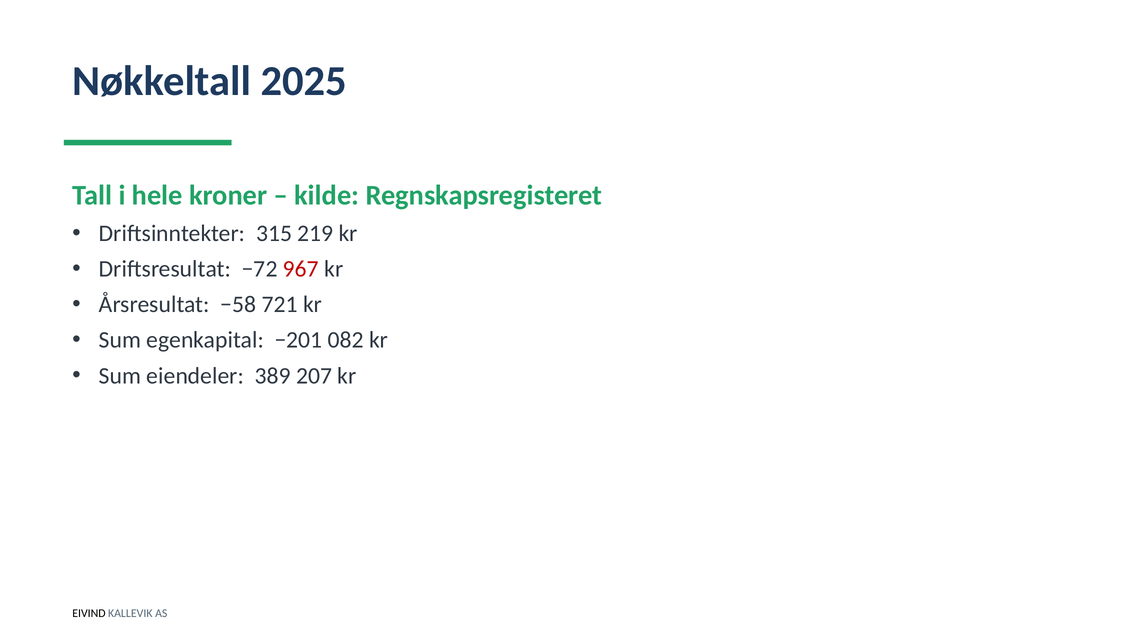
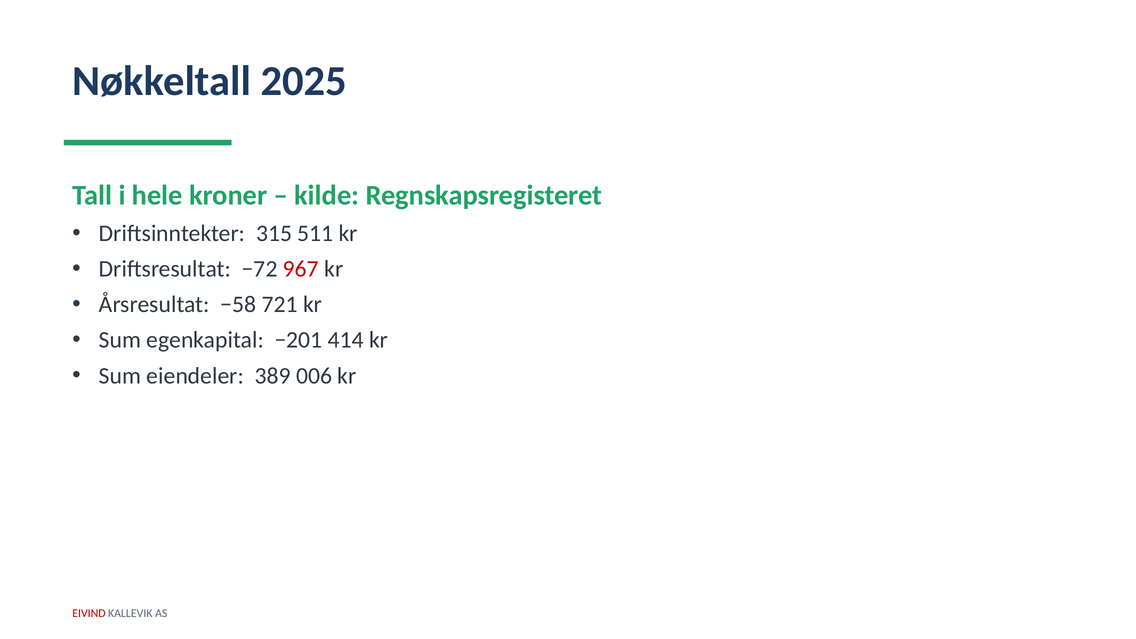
219: 219 -> 511 (315, 234)
082: 082 -> 414 (346, 340)
207: 207 -> 006 (314, 376)
EIVIND colour: black -> red (89, 613)
